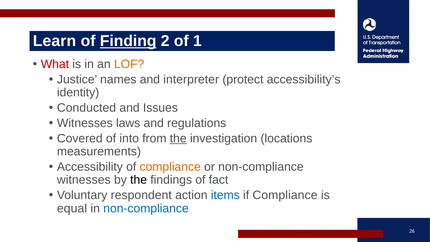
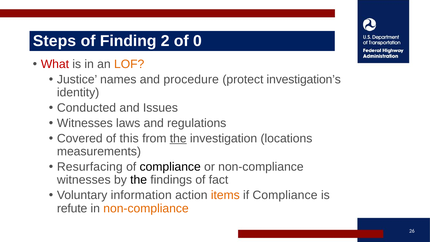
Learn: Learn -> Steps (54, 41)
Finding underline: present -> none (128, 41)
1: 1 -> 0 (197, 41)
interpreter: interpreter -> procedure (191, 79)
accessibility’s: accessibility’s -> investigation’s (304, 79)
into: into -> this (129, 138)
Accessibility: Accessibility -> Resurfacing (90, 167)
compliance colour: orange -> black (170, 167)
respondent: respondent -> information (141, 195)
items colour: blue -> orange (225, 195)
equal: equal -> refute (72, 208)
non-compliance colour: blue -> orange (146, 208)
